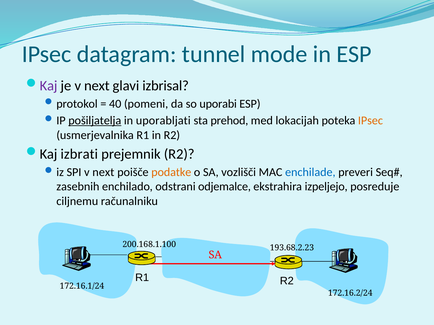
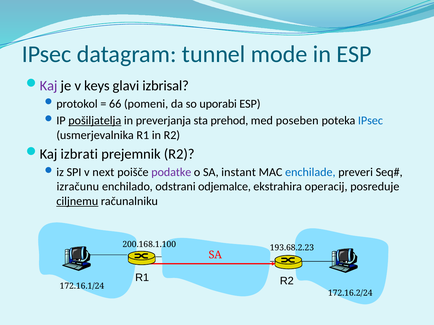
je v next: next -> keys (97, 86)
40: 40 -> 66 (115, 104)
uporabljati: uporabljati -> preverjanja (163, 121)
lokacijah: lokacijah -> poseben (297, 121)
IPsec colour: orange -> blue (370, 121)
podatke colour: orange -> purple (171, 172)
vozlišči: vozlišči -> instant (239, 172)
zasebnih: zasebnih -> izračunu (78, 187)
izpeljejo: izpeljejo -> operacij (326, 187)
ciljnemu underline: none -> present (77, 201)
